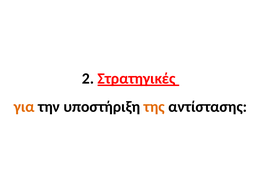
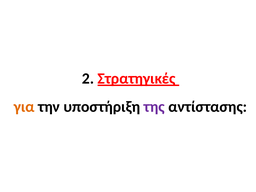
της colour: orange -> purple (154, 107)
